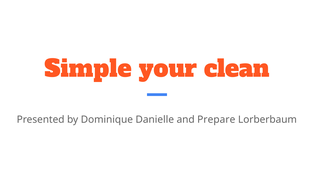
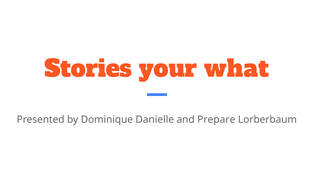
Simple: Simple -> Stories (88, 69)
clean: clean -> what (237, 69)
